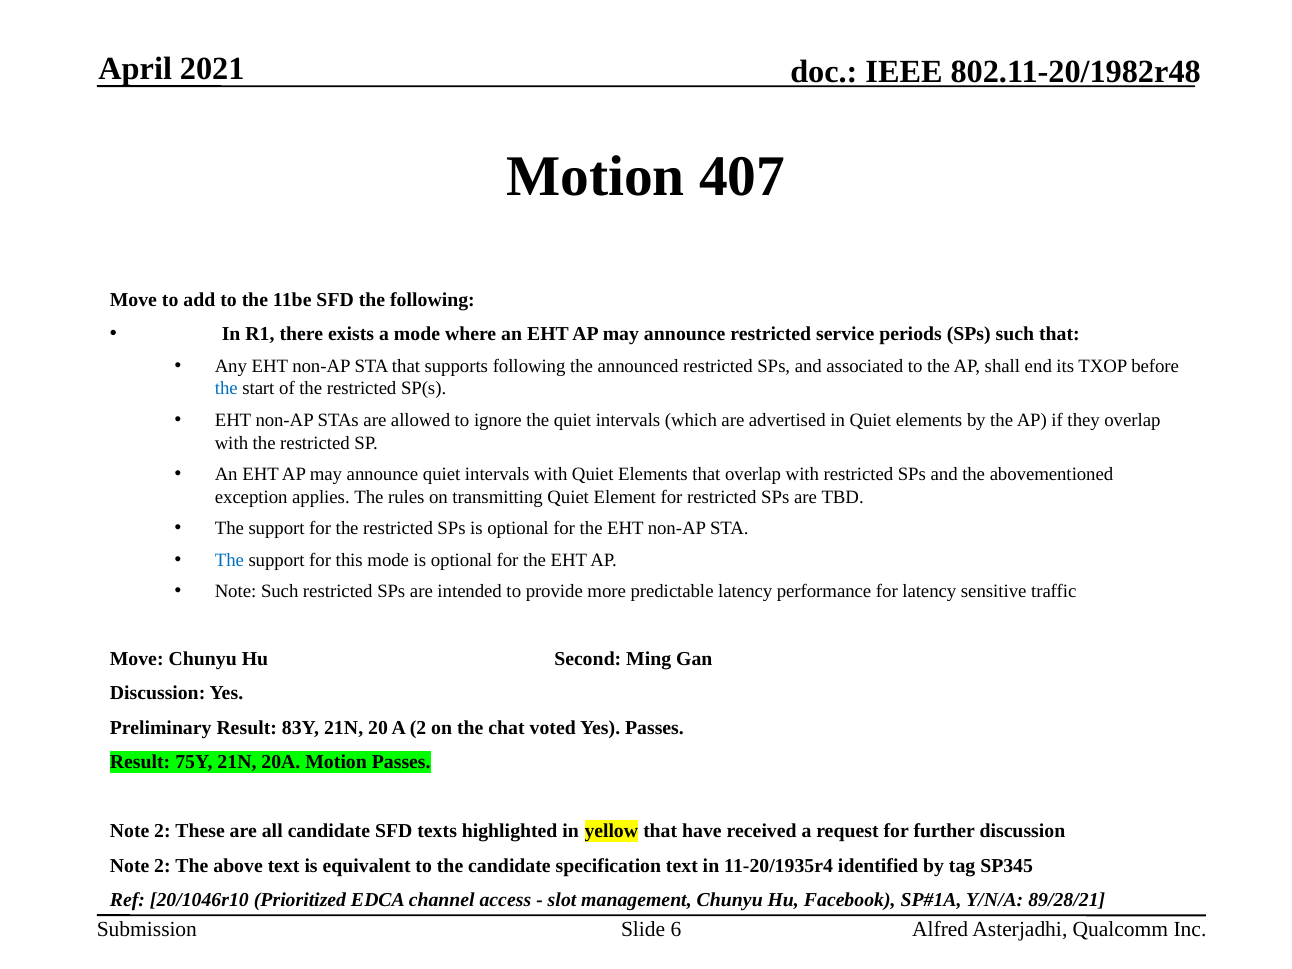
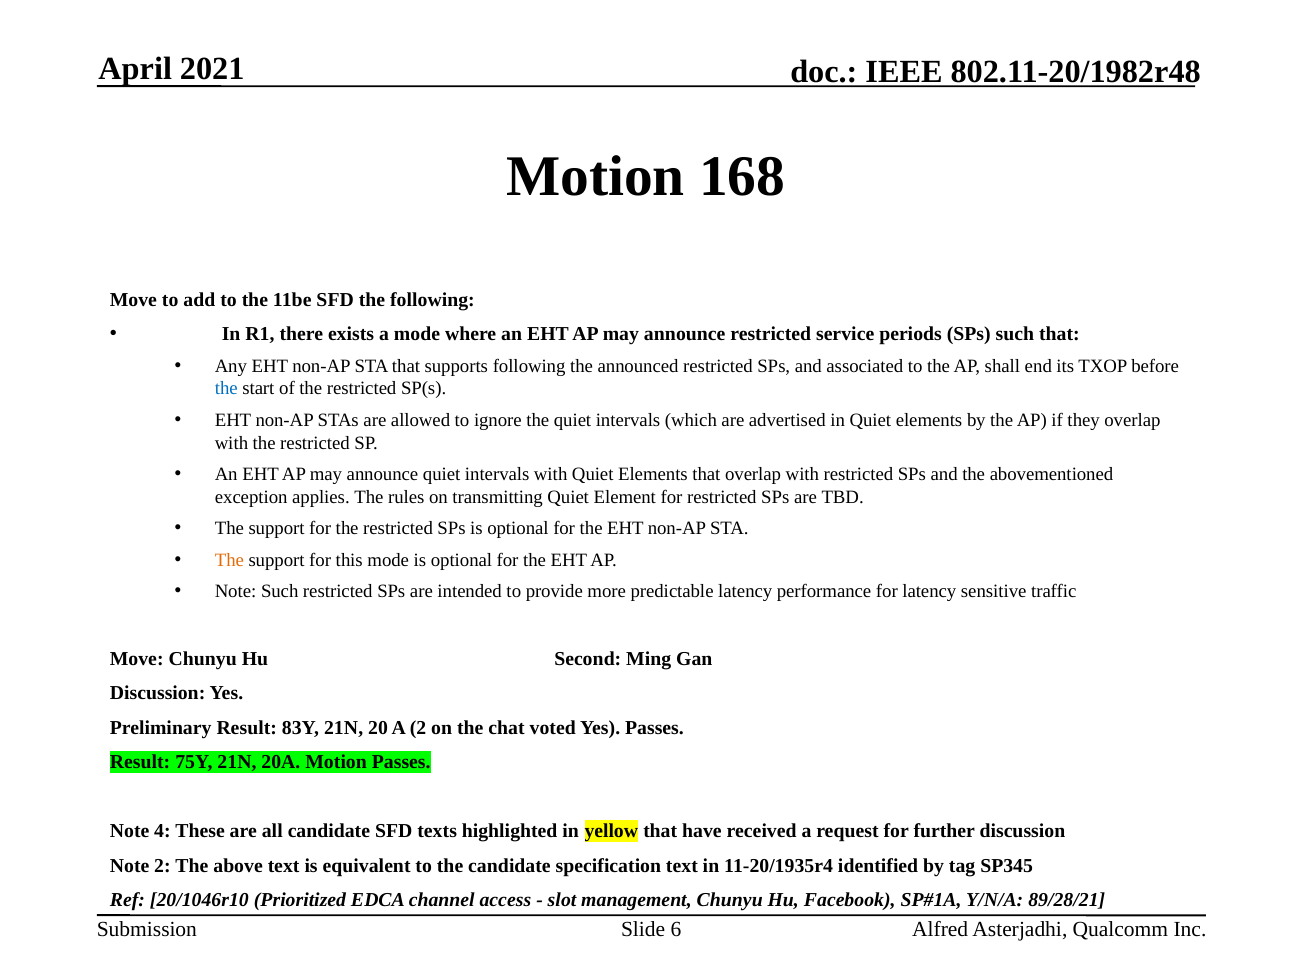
407: 407 -> 168 (742, 176)
The colour: blue -> orange (229, 560)
2: 2 -> 4 (162, 831)
